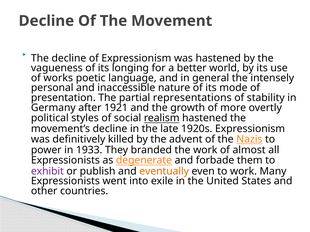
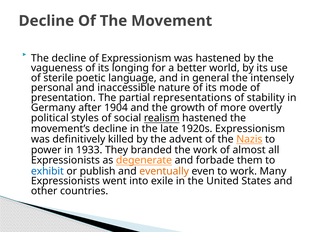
works: works -> sterile (58, 78)
1921: 1921 -> 1904 (116, 108)
exhibit colour: purple -> blue (47, 172)
